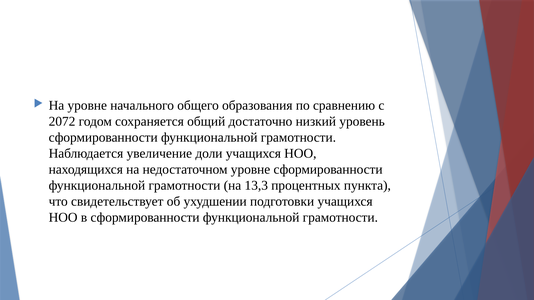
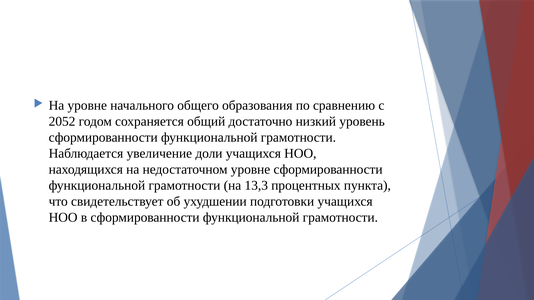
2072: 2072 -> 2052 (62, 122)
